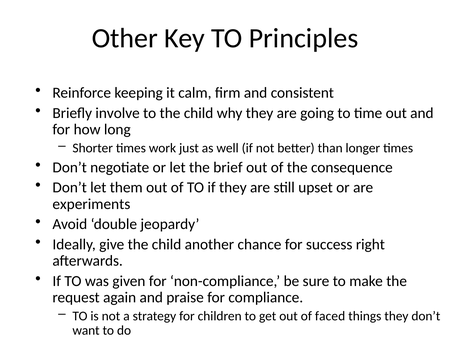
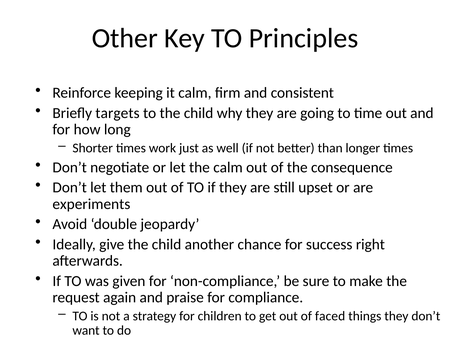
involve: involve -> targets (118, 113)
the brief: brief -> calm (228, 167)
